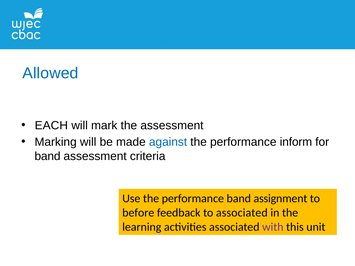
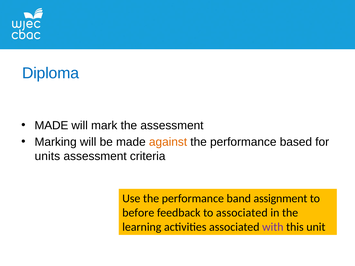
Allowed: Allowed -> Diploma (51, 73)
EACH: EACH -> MADE (51, 126)
against colour: blue -> orange (168, 142)
inform: inform -> based (296, 142)
band: band -> units (47, 156)
